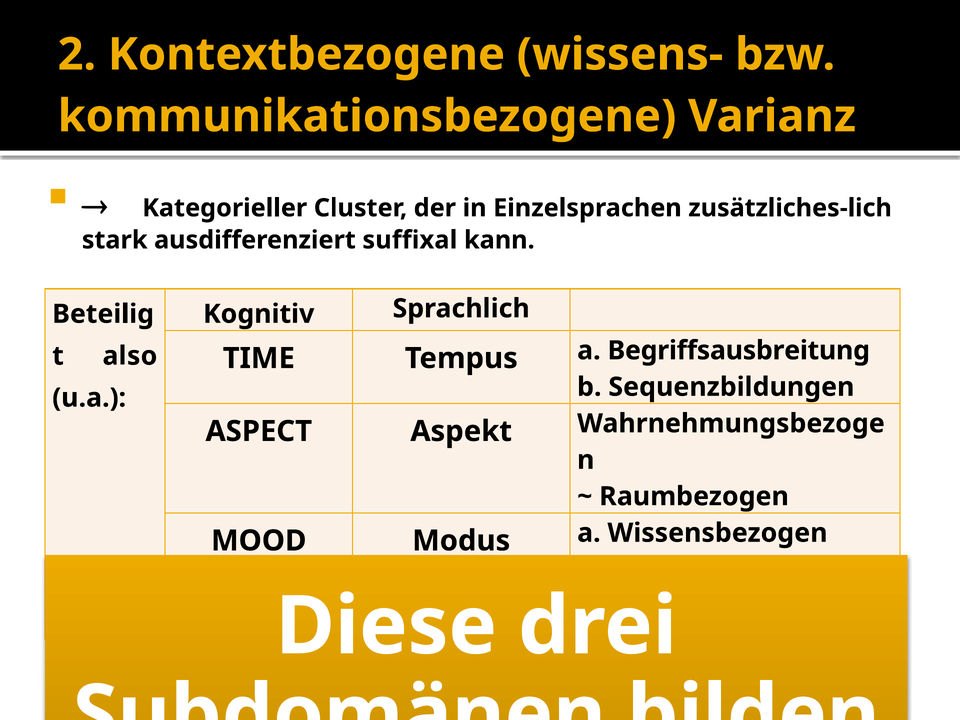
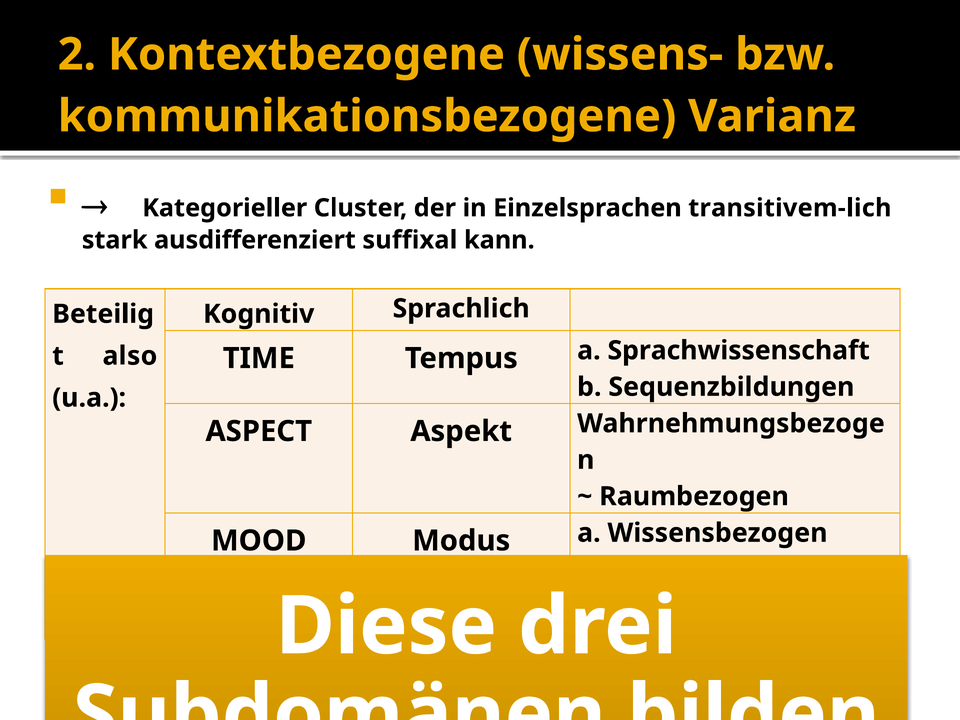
zusätzliches-lich: zusätzliches-lich -> transitivem-lich (790, 208)
Begriffsausbreitung: Begriffsausbreitung -> Sprachwissenschaft (739, 351)
